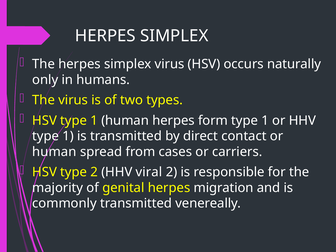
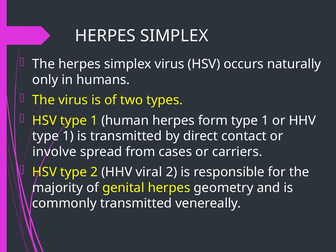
human: human -> involve (54, 152)
migration: migration -> geometry (224, 188)
